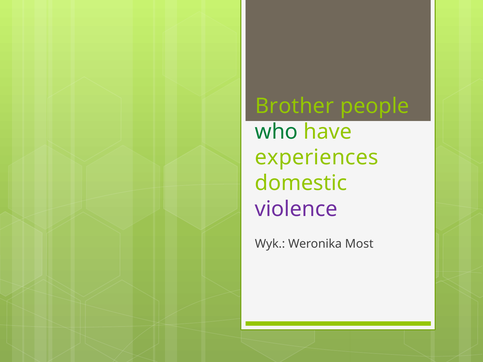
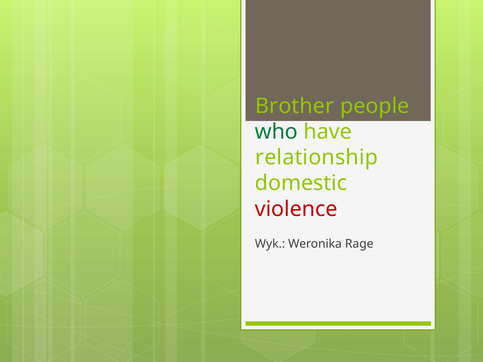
experiences: experiences -> relationship (317, 158)
violence colour: purple -> red (296, 209)
Most: Most -> Rage (359, 244)
